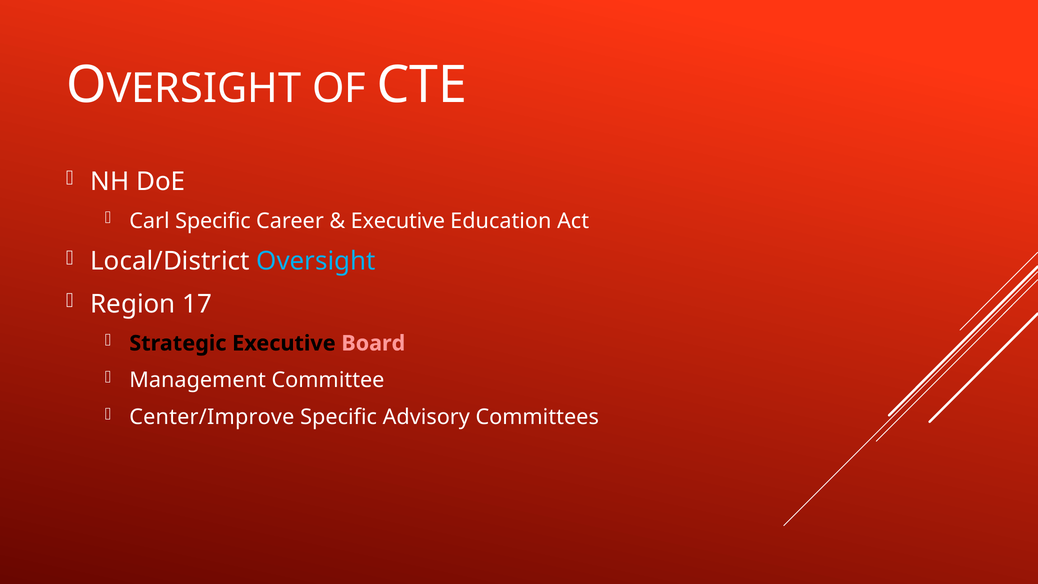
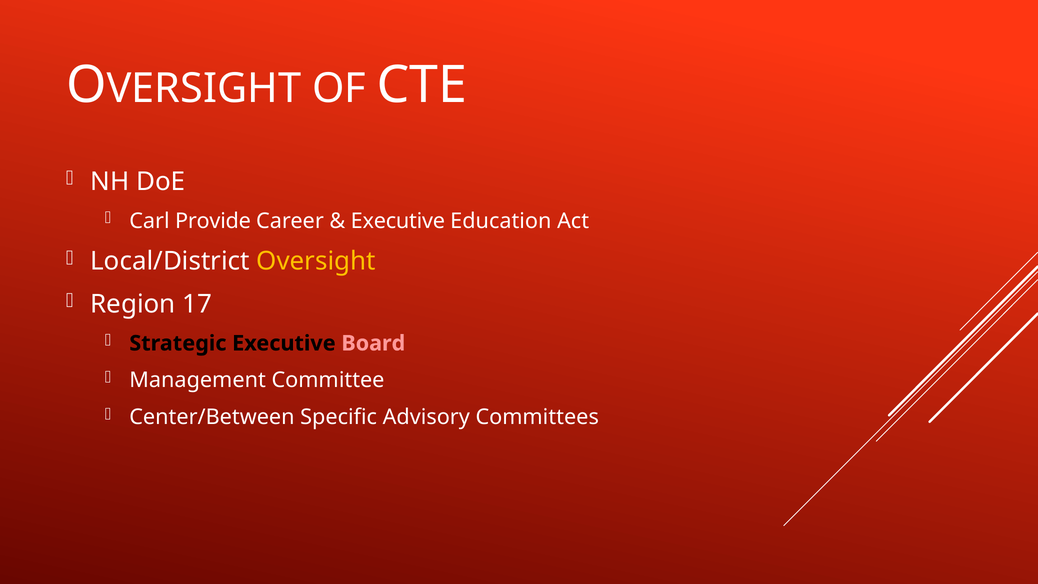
Carl Specific: Specific -> Provide (213, 221)
Oversight colour: light blue -> yellow (316, 261)
Center/Improve: Center/Improve -> Center/Between (212, 417)
